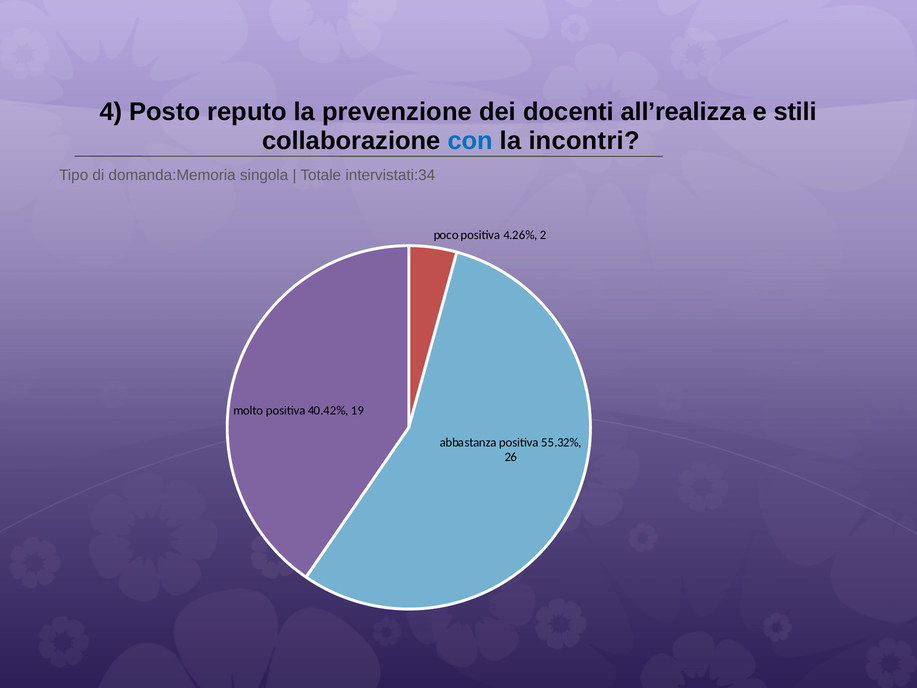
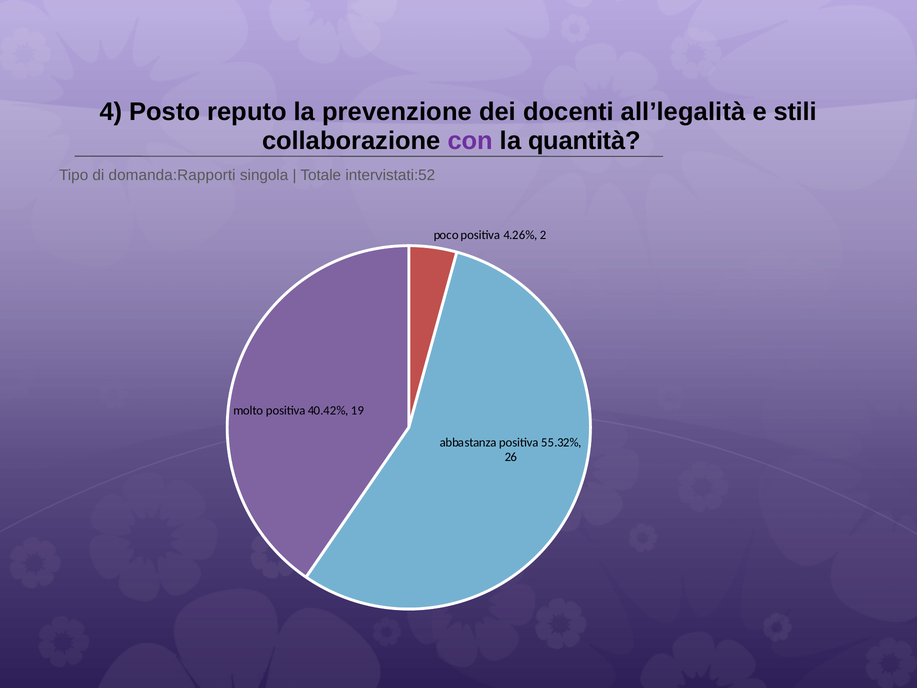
all’realizza: all’realizza -> all’legalità (683, 112)
con colour: blue -> purple (470, 141)
incontri: incontri -> quantità (584, 141)
domanda:Memoria: domanda:Memoria -> domanda:Rapporti (172, 175)
intervistati:34: intervistati:34 -> intervistati:52 (390, 175)
